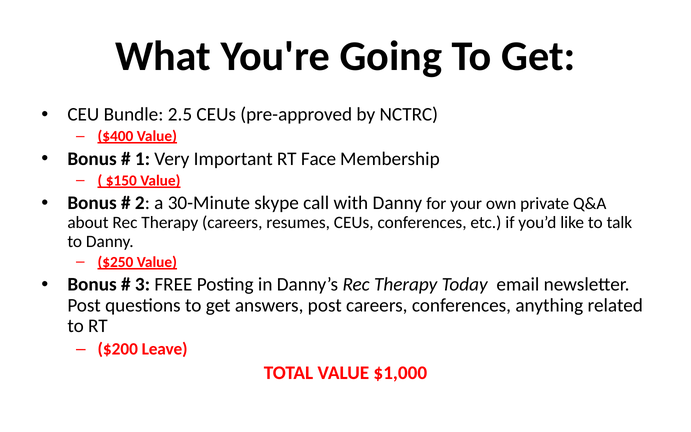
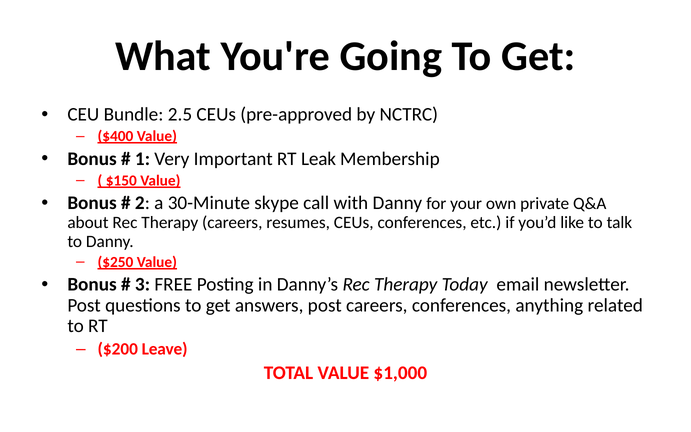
Face: Face -> Leak (319, 159)
